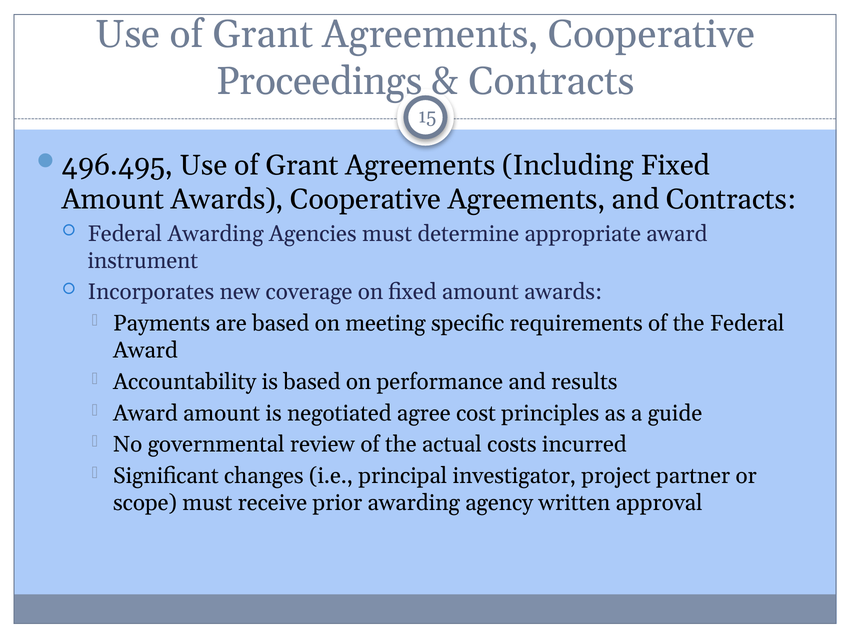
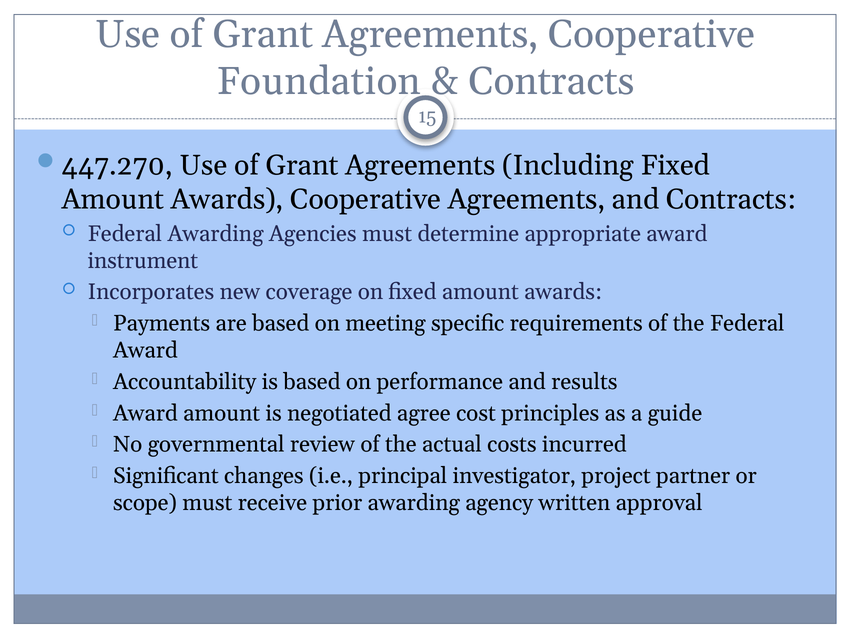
Proceedings: Proceedings -> Foundation (319, 81)
496.495: 496.495 -> 447.270 (117, 165)
